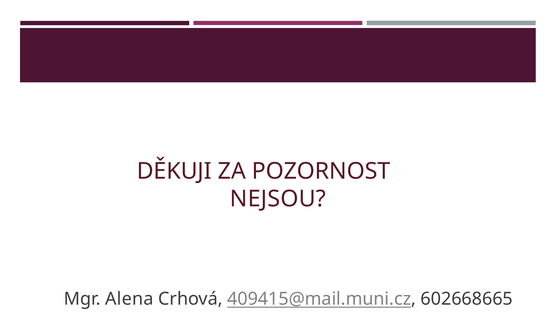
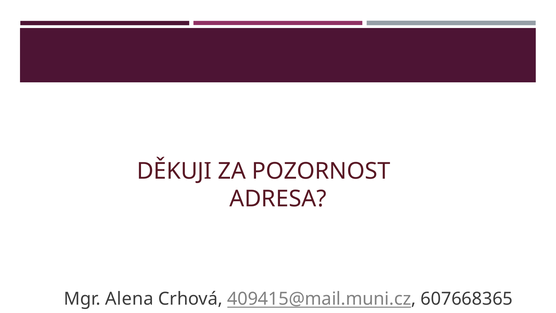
NEJSOU: NEJSOU -> ADRESA (278, 199)
602668665: 602668665 -> 607668365 (467, 299)
